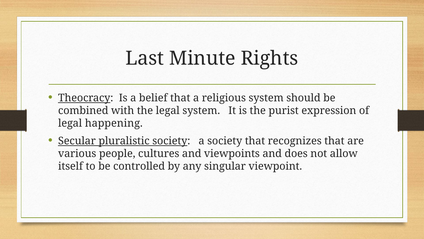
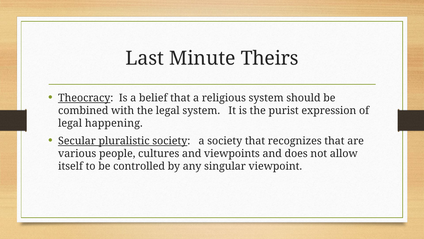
Rights: Rights -> Theirs (270, 58)
